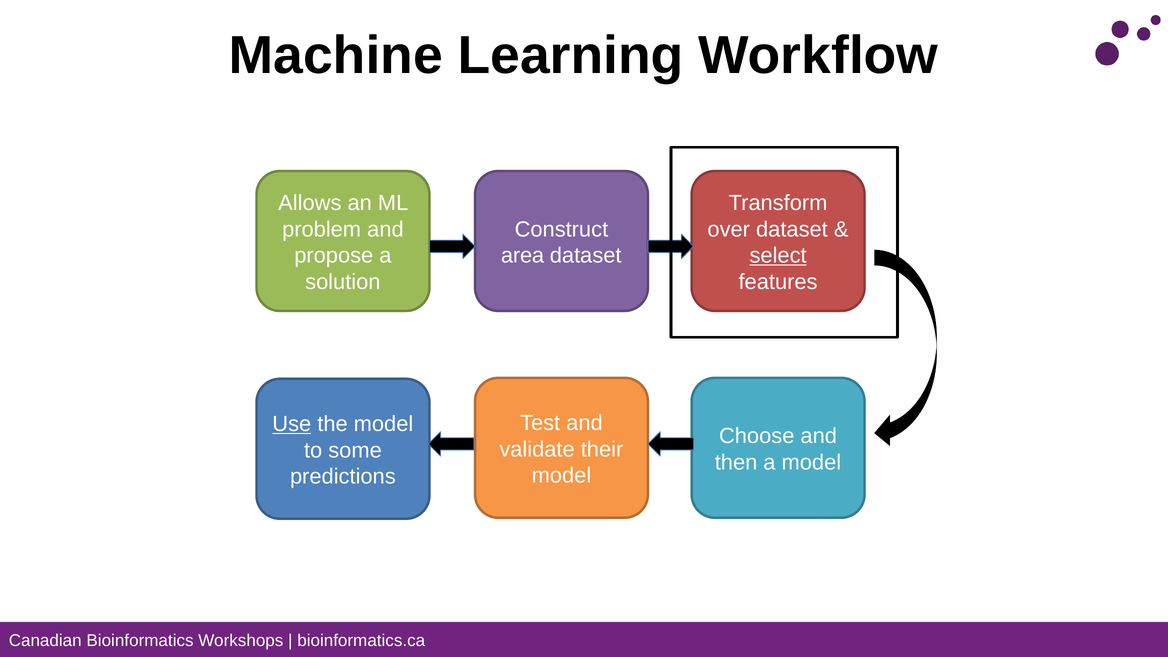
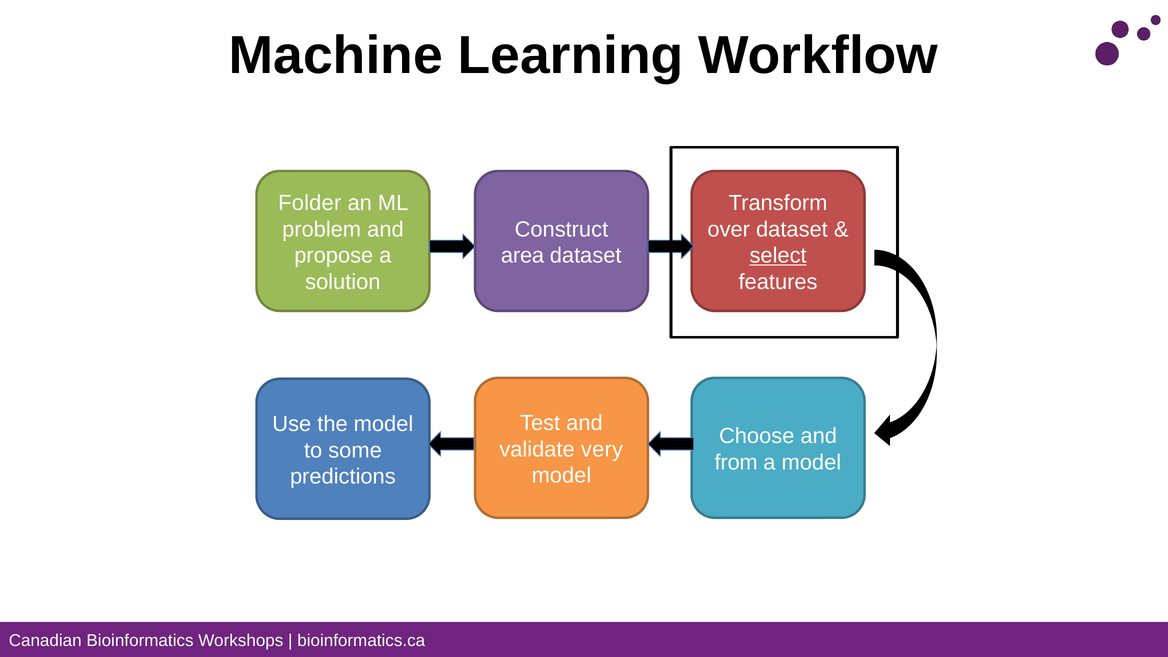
Allows: Allows -> Folder (310, 203)
Use underline: present -> none (292, 424)
their: their -> very (602, 449)
then: then -> from (736, 462)
